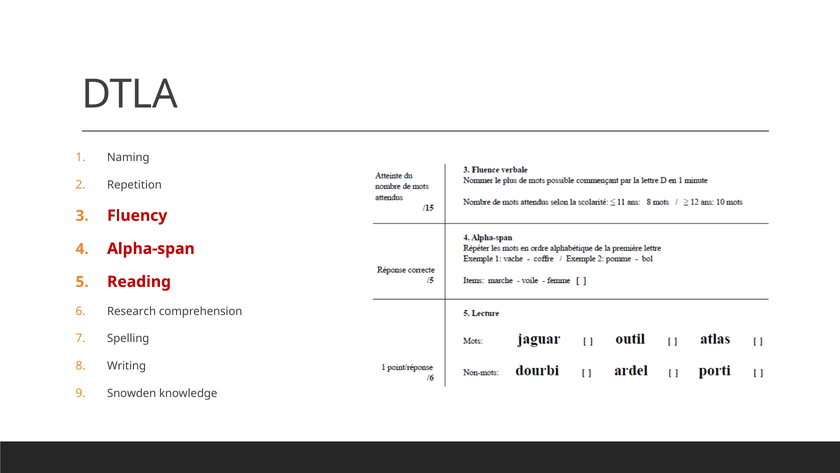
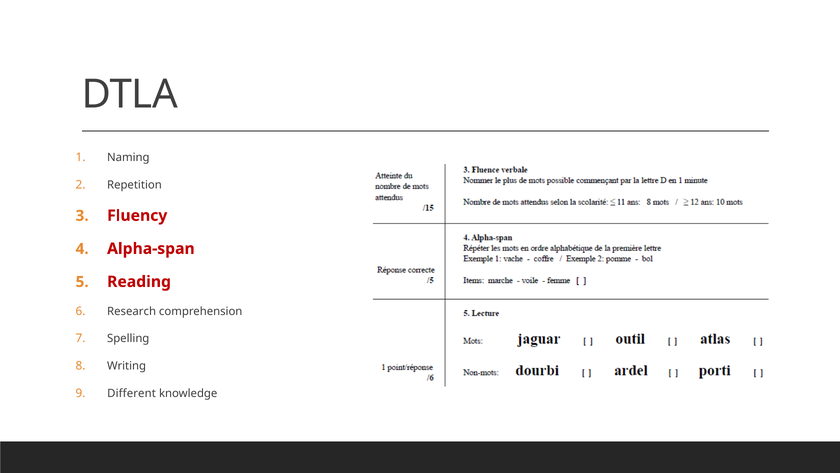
Snowden: Snowden -> Different (132, 393)
